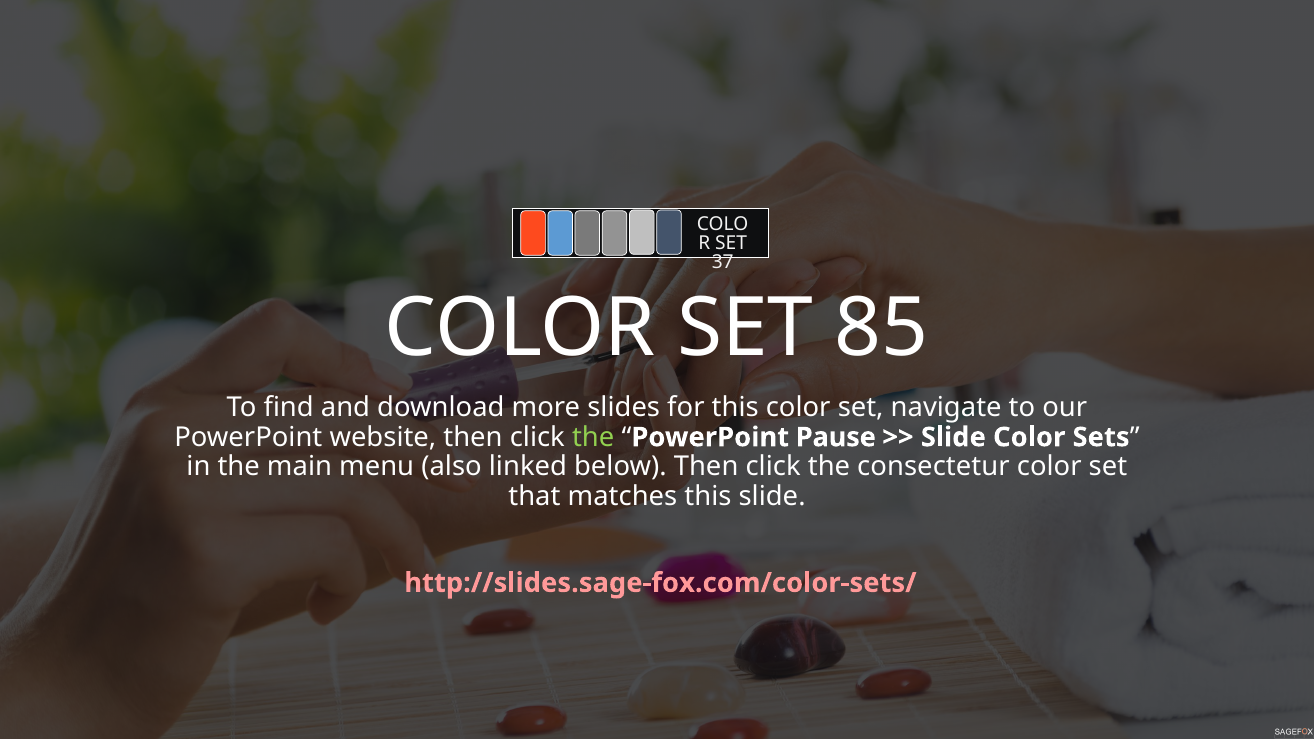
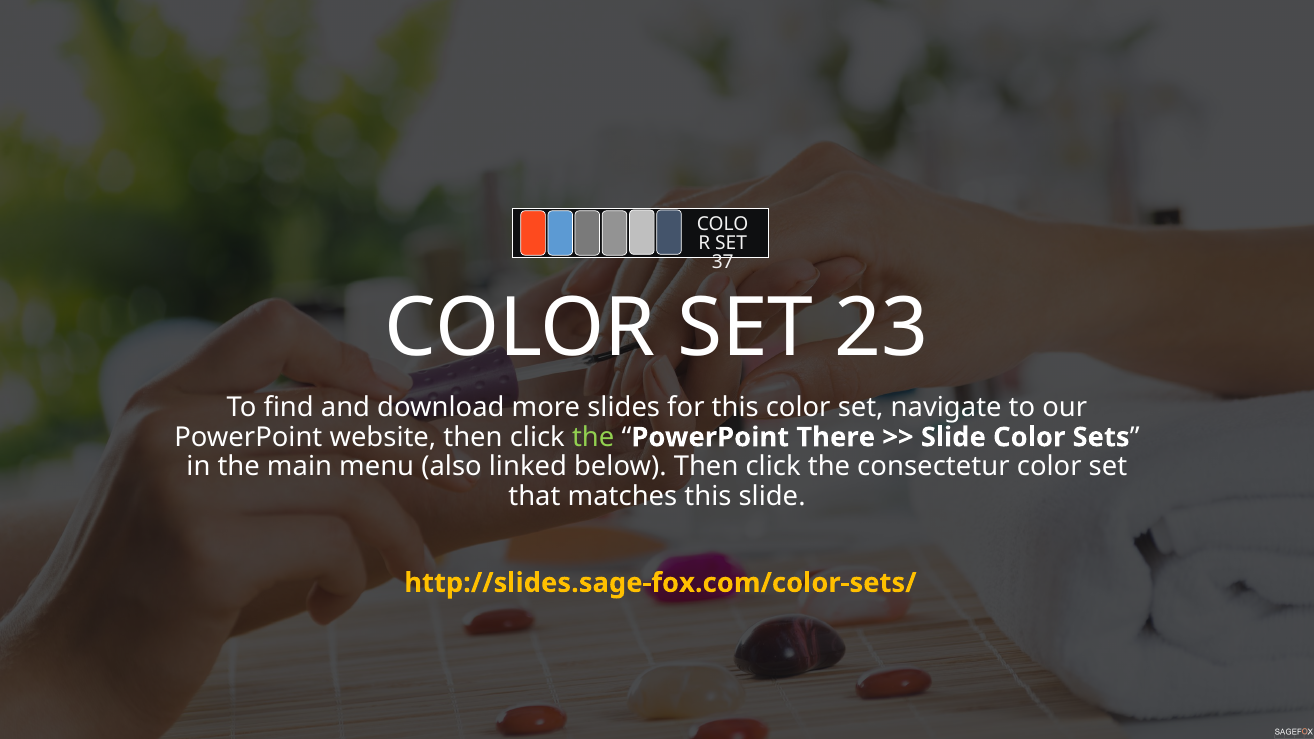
85: 85 -> 23 (882, 328)
Pause: Pause -> There (836, 437)
http://slides.sage-fox.com/color-sets/ colour: pink -> yellow (660, 583)
